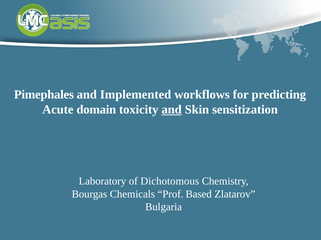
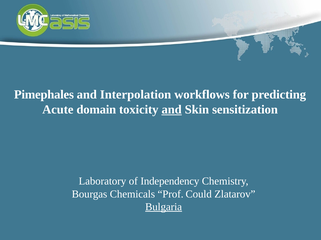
Implemented: Implemented -> Interpolation (136, 95)
Dichotomous: Dichotomous -> Independency (170, 182)
Based: Based -> Could (199, 195)
Bulgaria underline: none -> present (164, 207)
